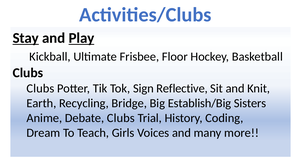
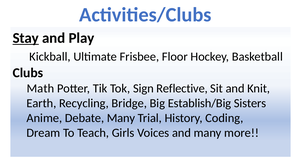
Play underline: present -> none (81, 38)
Clubs: Clubs -> Math (40, 88)
Debate Clubs: Clubs -> Many (121, 118)
